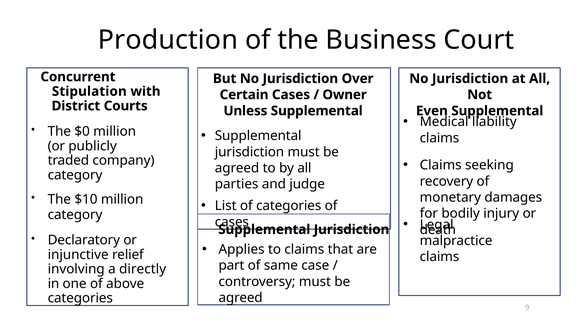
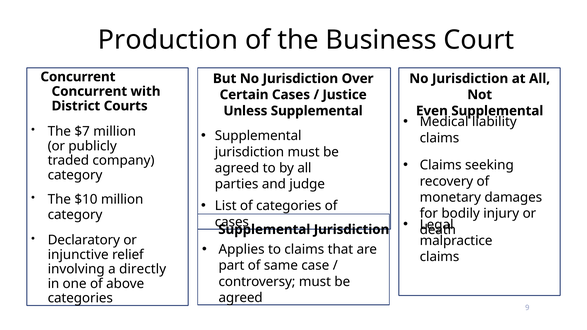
Stipulation: Stipulation -> Concurrent (89, 91)
Owner: Owner -> Justice (345, 95)
$0: $0 -> $7 (82, 131)
